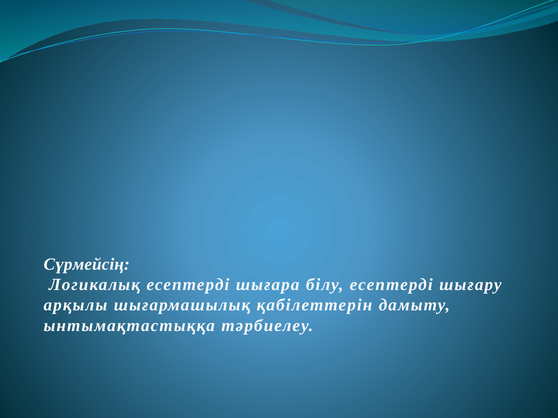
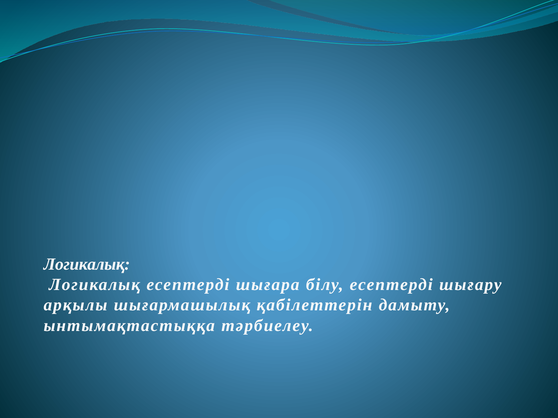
Сүрмейсің: Сүрмейсің -> Логикалық (87, 264)
